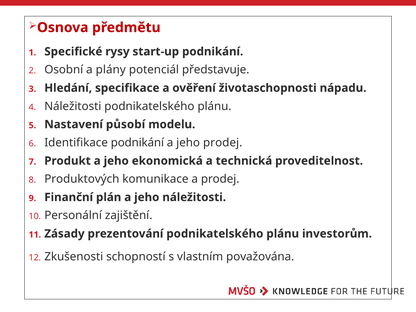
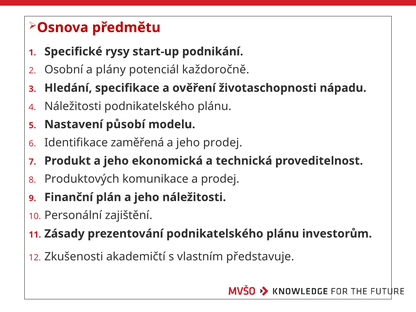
představuje: představuje -> každoročně (216, 70)
Identifikace podnikání: podnikání -> zaměřená (137, 143)
schopností: schopností -> akademičtí (136, 257)
považována: považována -> představuje (260, 257)
